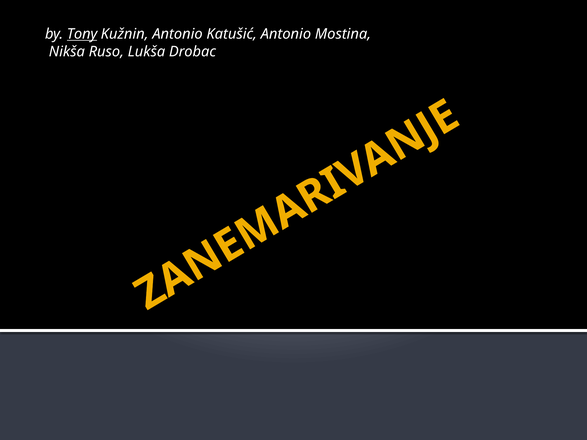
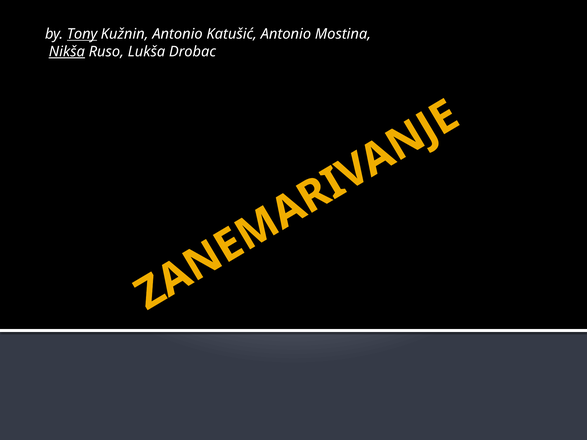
Nikša underline: none -> present (67, 52)
